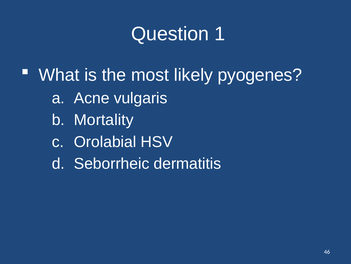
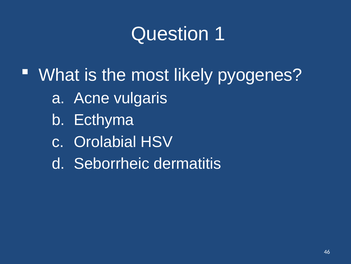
Mortality: Mortality -> Ecthyma (104, 120)
